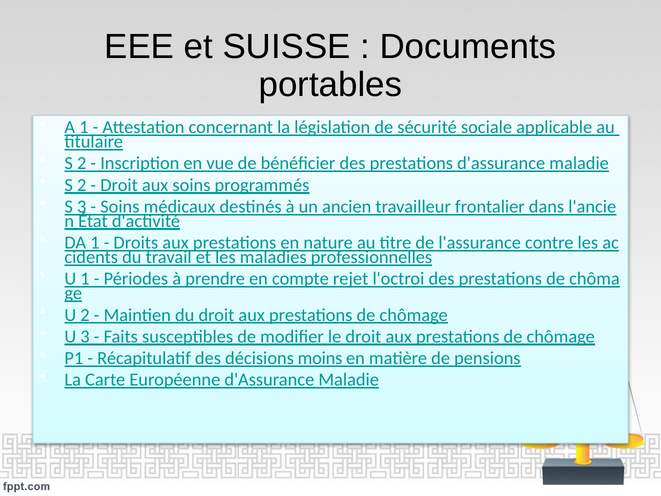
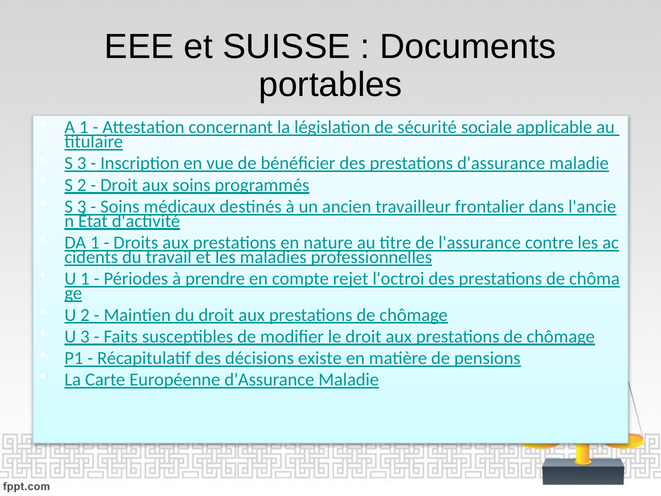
2: 2 -> 3 (82, 163)
moins: moins -> existe (320, 358)
